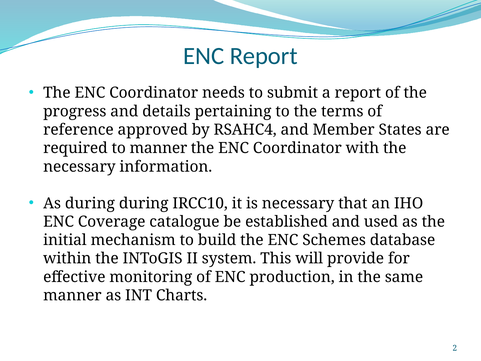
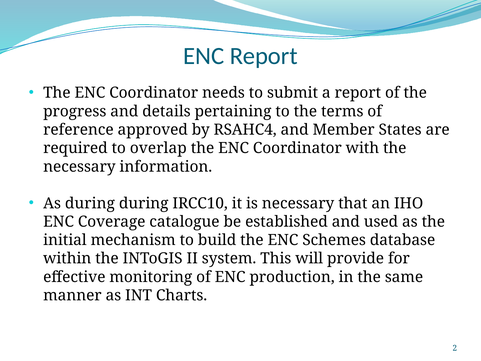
to manner: manner -> overlap (158, 148)
